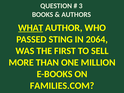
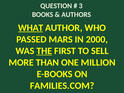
STING: STING -> MARS (61, 39)
2064: 2064 -> 2000 (97, 39)
THE underline: none -> present (44, 51)
